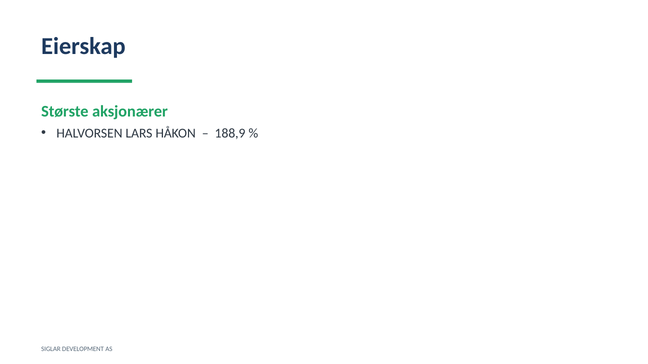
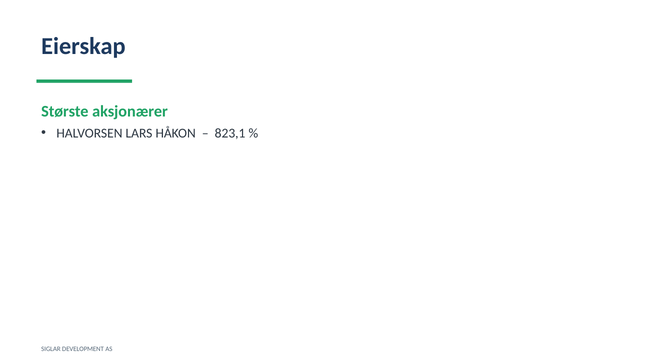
188,9: 188,9 -> 823,1 (230, 133)
